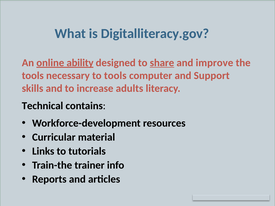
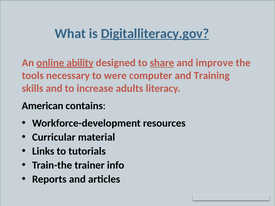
Digitalliteracy.gov underline: none -> present (155, 34)
to tools: tools -> were (115, 76)
Support: Support -> Training (212, 76)
Technical: Technical -> American (43, 106)
